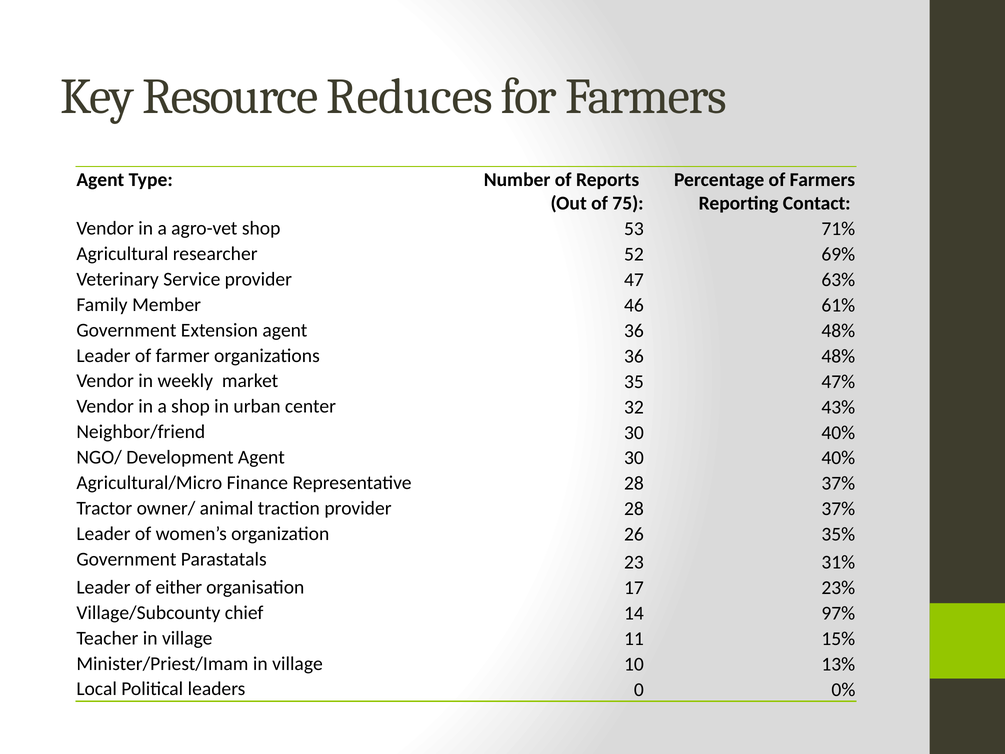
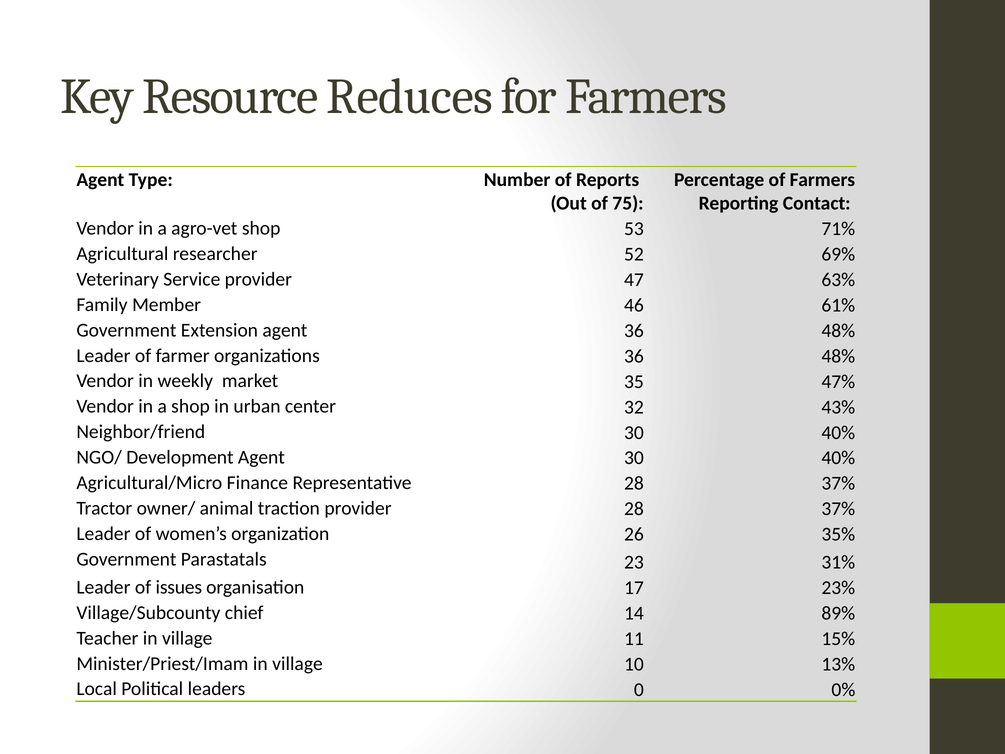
either: either -> issues (179, 587)
97%: 97% -> 89% (838, 613)
